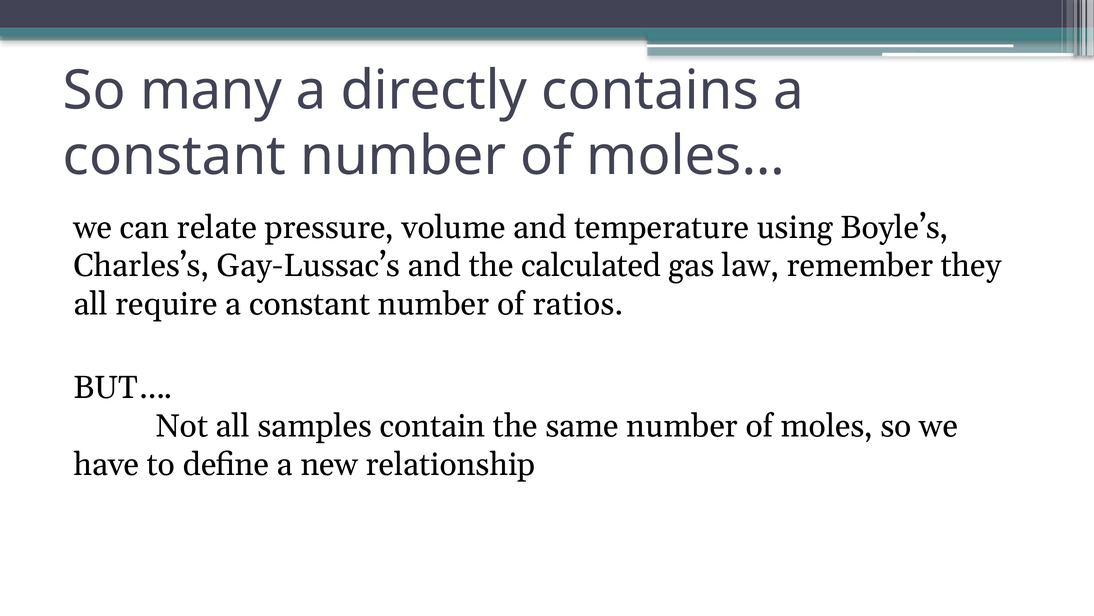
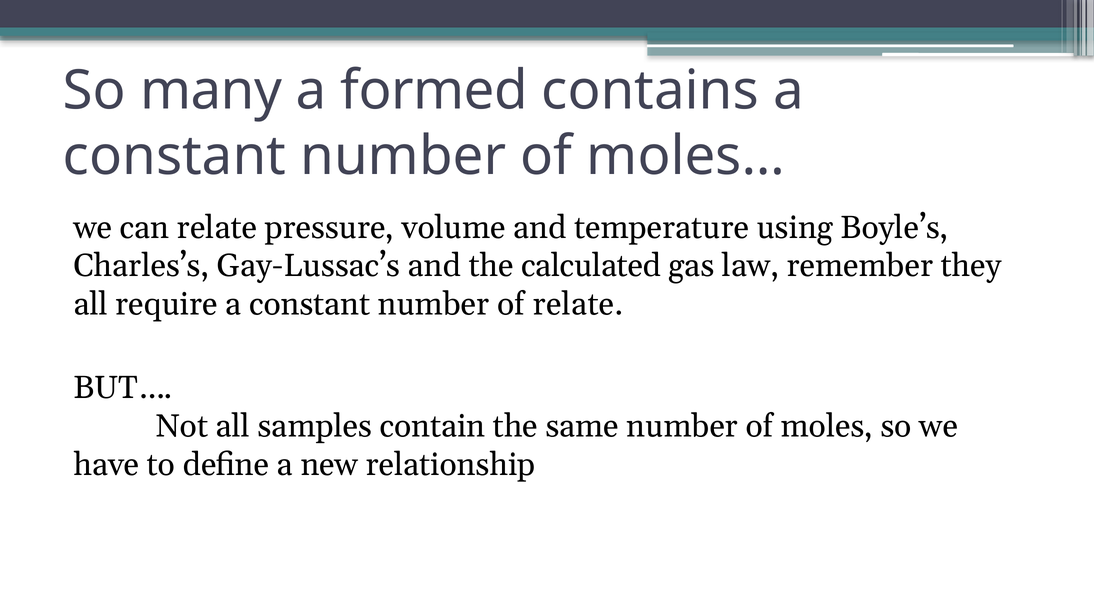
directly: directly -> formed (434, 91)
of ratios: ratios -> relate (578, 304)
